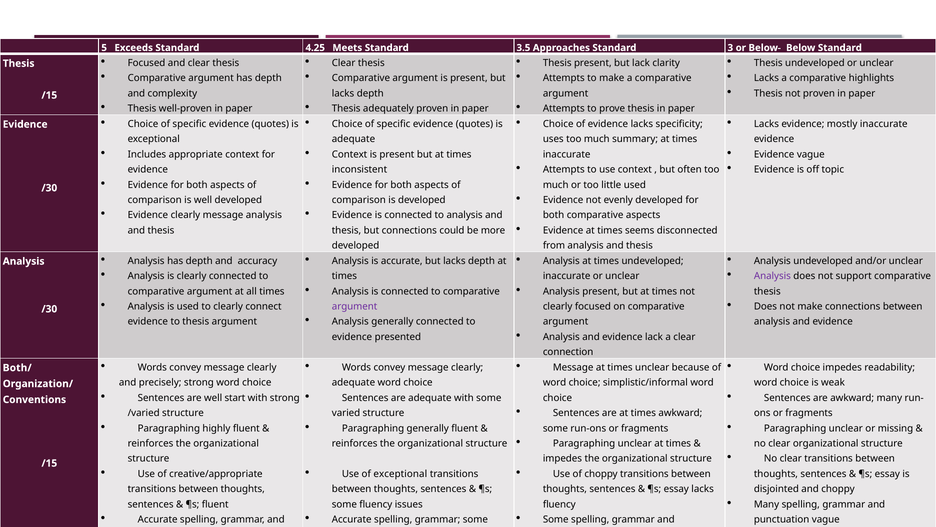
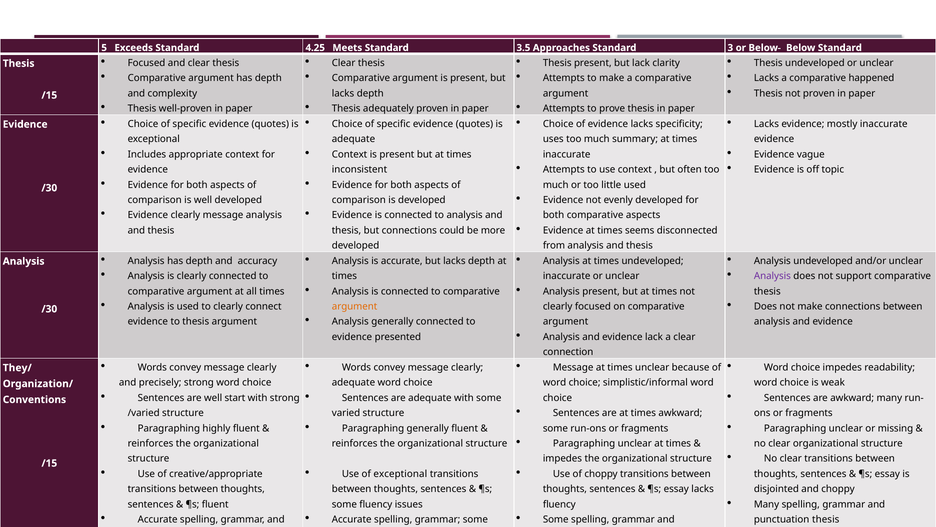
highlights: highlights -> happened (871, 78)
argument colour: purple -> orange (355, 306)
Both/: Both/ -> They/ (17, 367)
punctuation vague: vague -> thesis (826, 519)
